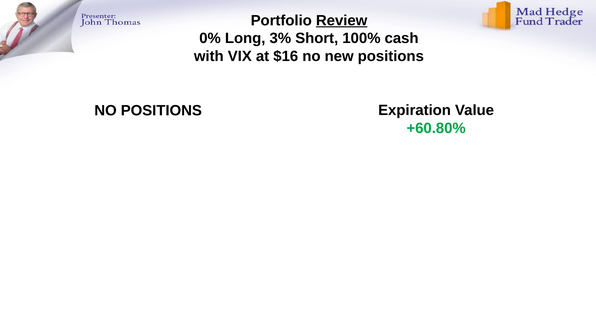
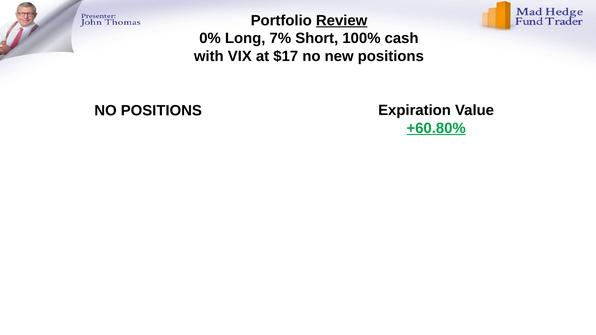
3%: 3% -> 7% (280, 38)
$16: $16 -> $17 (286, 56)
+60.80% underline: none -> present (436, 128)
